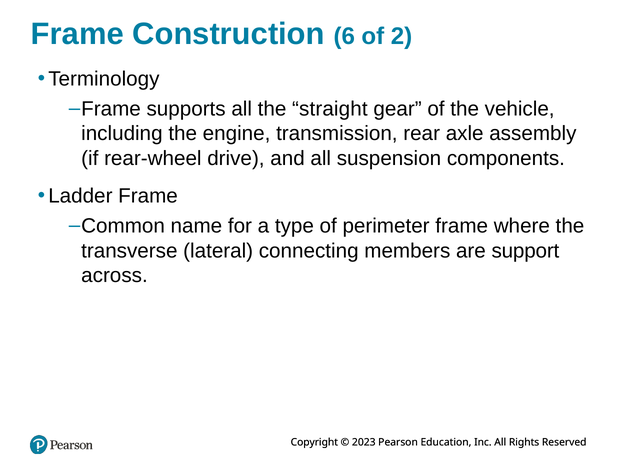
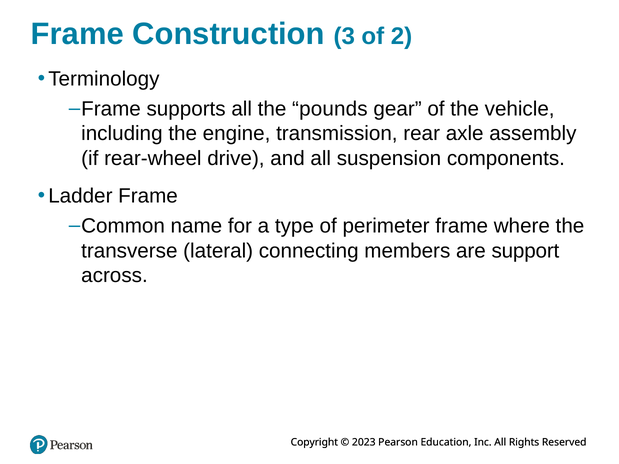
6: 6 -> 3 (344, 36)
straight: straight -> pounds (330, 109)
